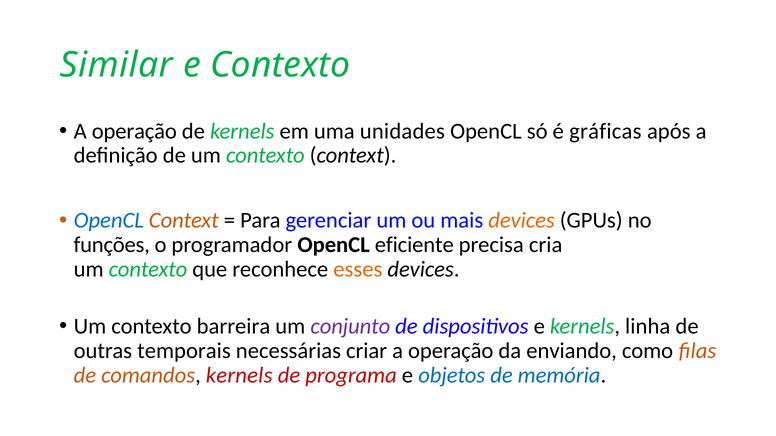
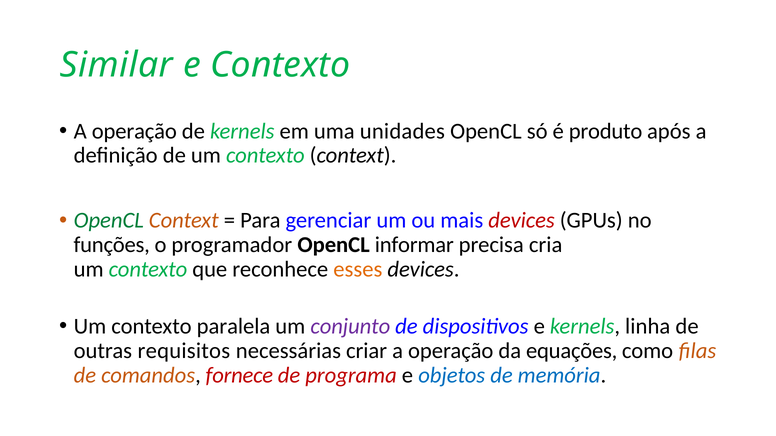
gráficas: gráficas -> produto (606, 131)
OpenCL colour: blue -> green (109, 221)
devices colour: orange -> red (522, 221)
eficiente: eficiente -> informar (414, 245)
barreira: barreira -> paralela (233, 327)
temporais: temporais -> requisitos (184, 351)
enviando: enviando -> equações (572, 351)
comandos kernels: kernels -> fornece (239, 376)
